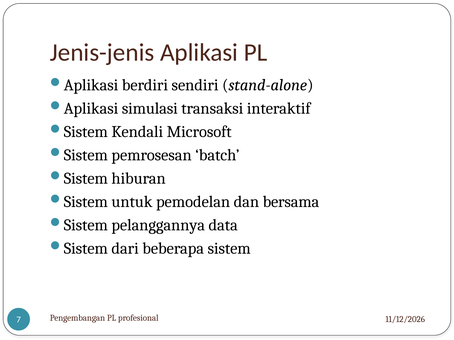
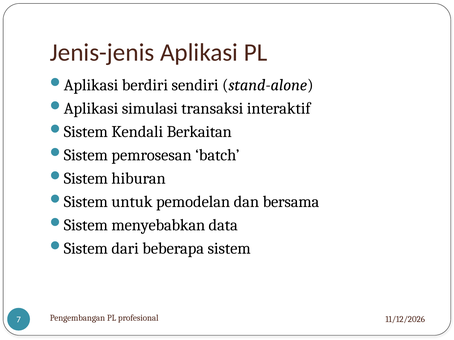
Microsoft: Microsoft -> Berkaitan (199, 132)
pelanggannya: pelanggannya -> menyebabkan (158, 225)
